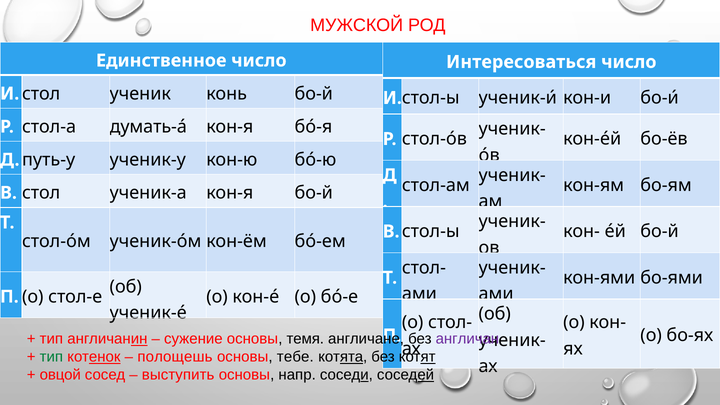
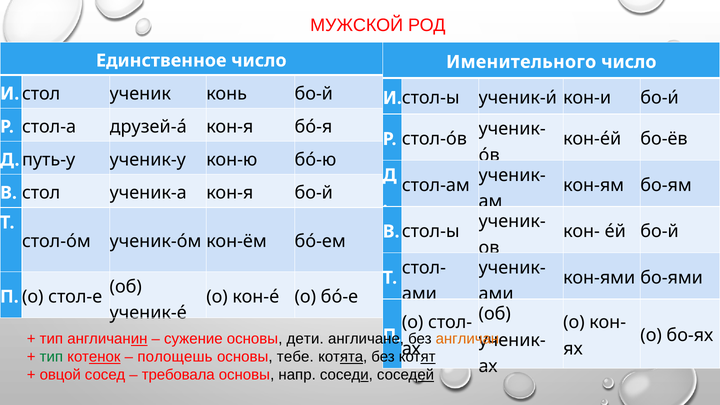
Интересоваться: Интересоваться -> Именительного (521, 62)
думать-á: думать-á -> друзей-á (148, 127)
темя: темя -> дети (305, 339)
англичан colour: purple -> orange (467, 339)
выступить: выступить -> требовала (178, 375)
